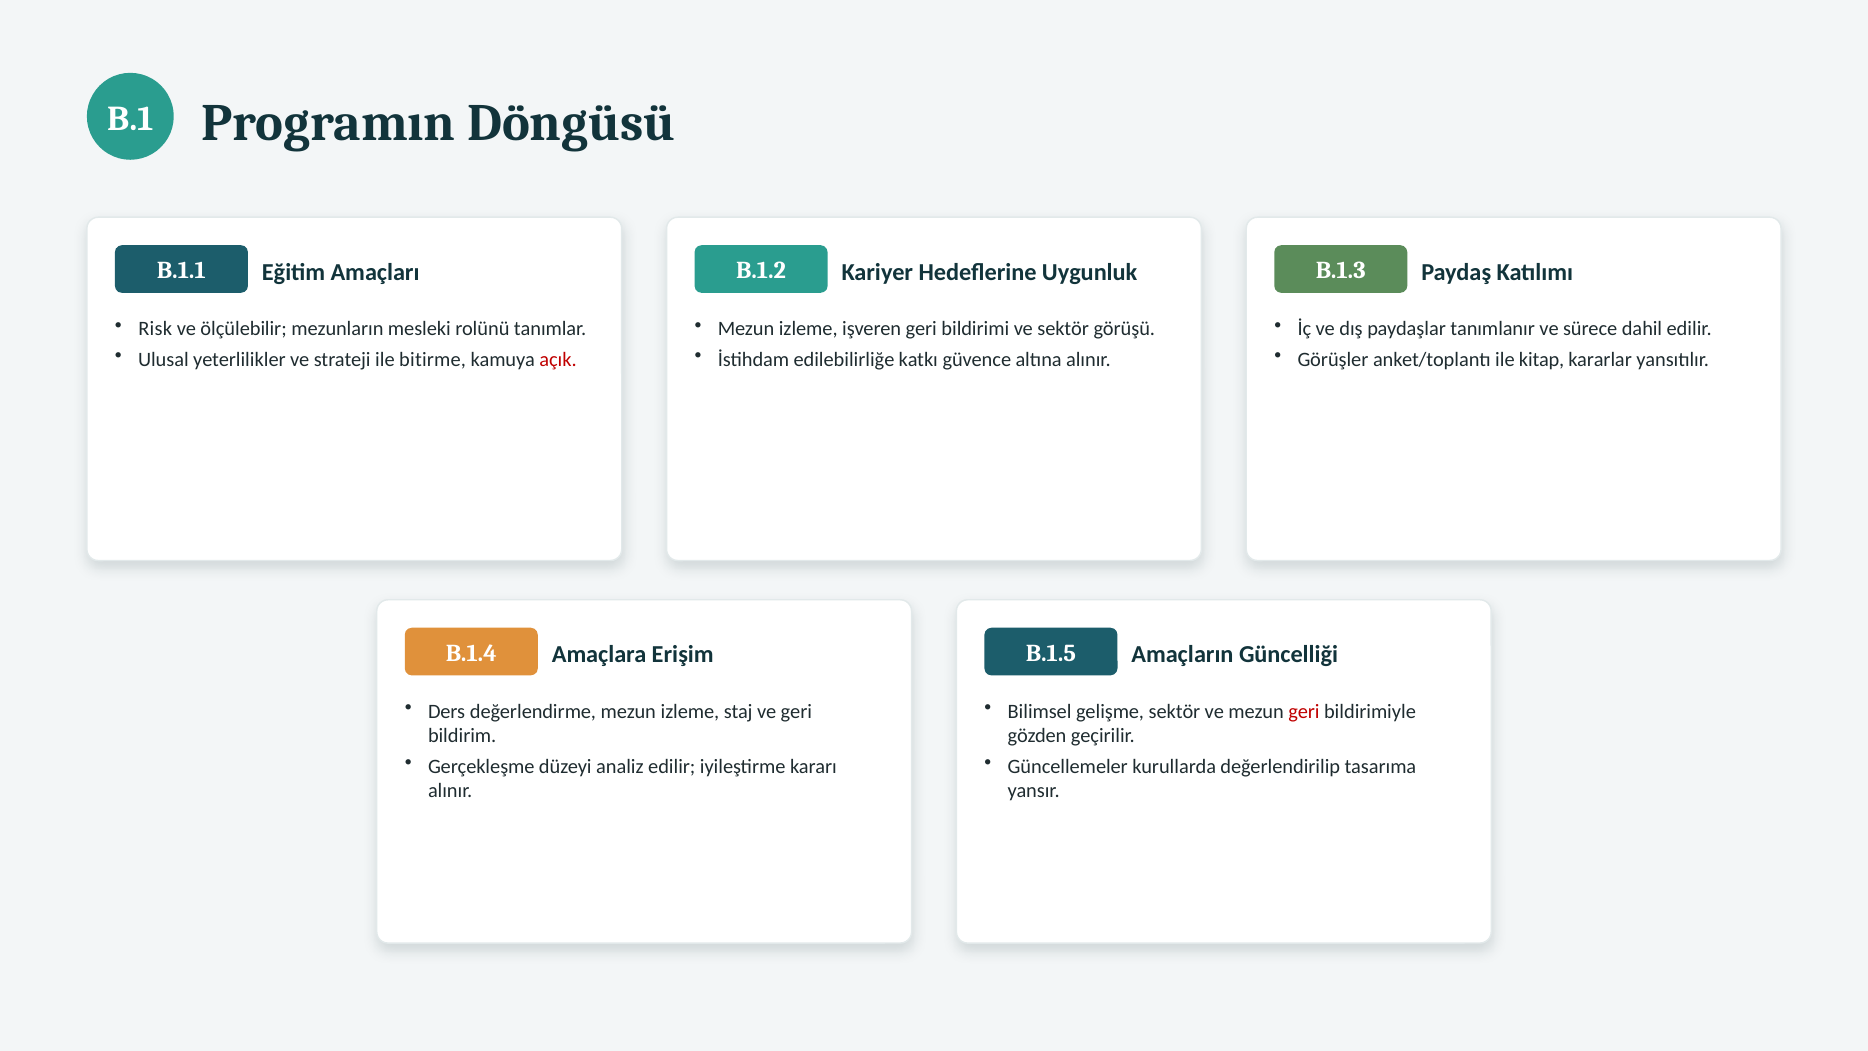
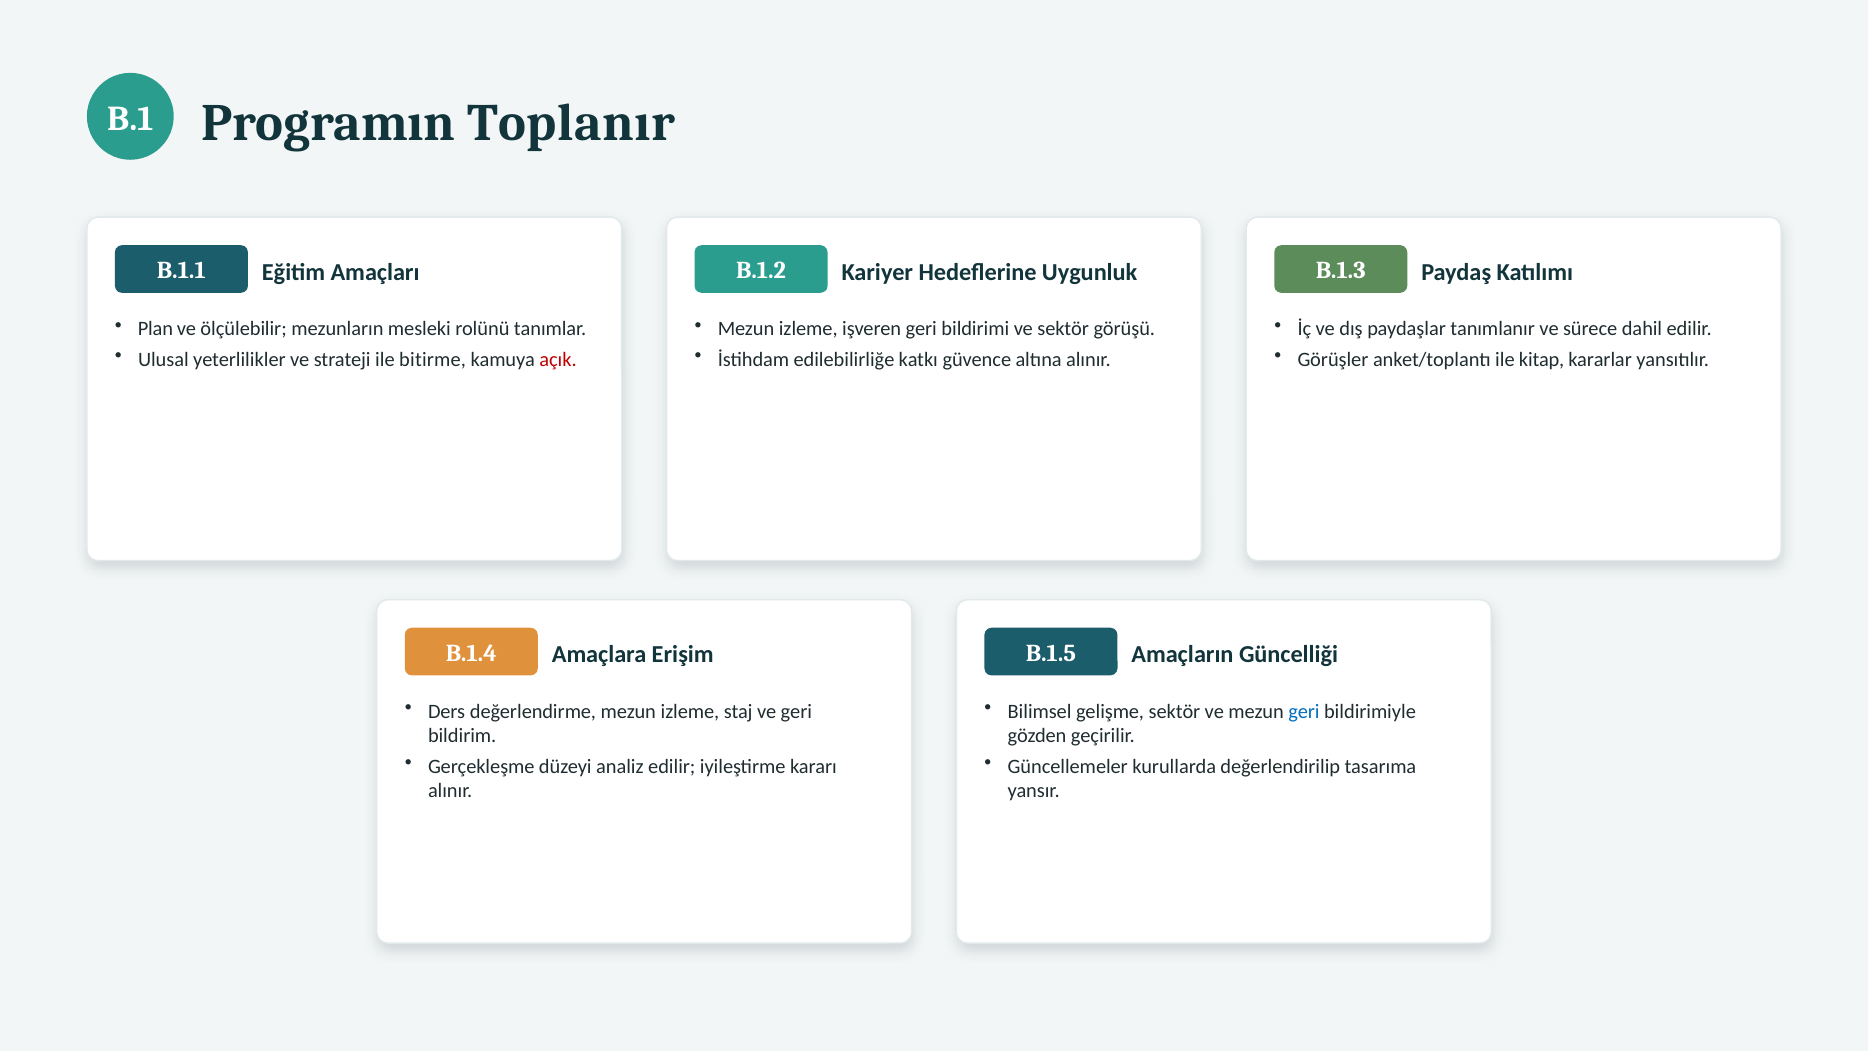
Döngüsü: Döngüsü -> Toplanır (571, 123)
Risk: Risk -> Plan (155, 329)
geri colour: red -> blue (1304, 711)
